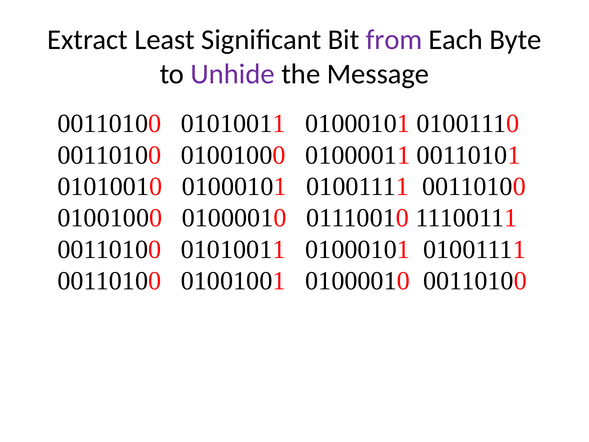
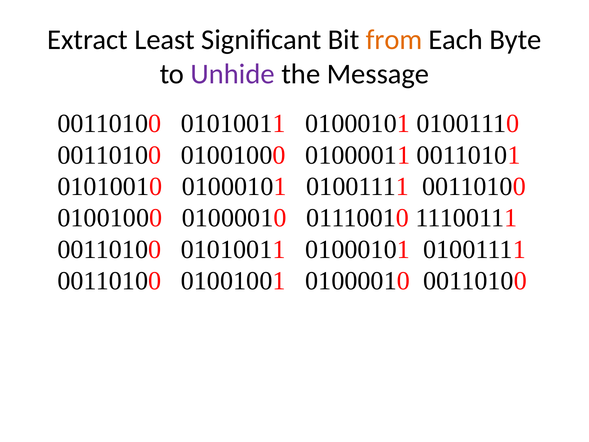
from colour: purple -> orange (394, 40)
